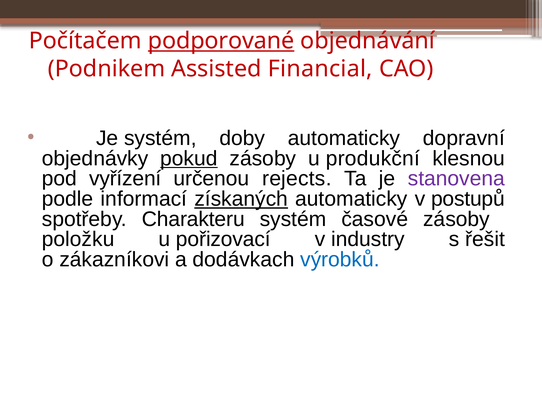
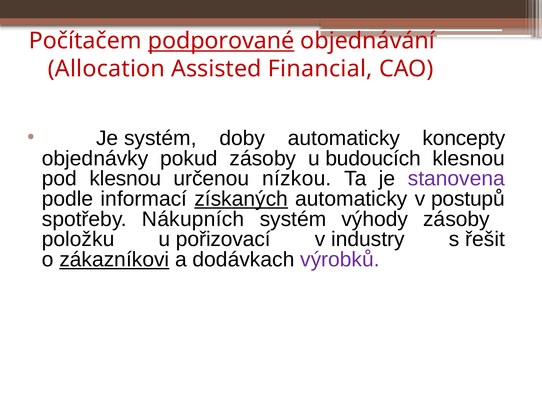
Podnikem: Podnikem -> Allocation (106, 69)
dopravní: dopravní -> koncepty (464, 138)
pokud underline: present -> none (189, 159)
produkční: produkční -> budoucích (373, 159)
pod vyřízení: vyřízení -> klesnou (125, 179)
rejects: rejects -> nízkou (297, 179)
Charakteru: Charakteru -> Nákupních (193, 219)
časové: časové -> výhody (375, 219)
zákazníkovi underline: none -> present (114, 260)
výrobků colour: blue -> purple (340, 260)
